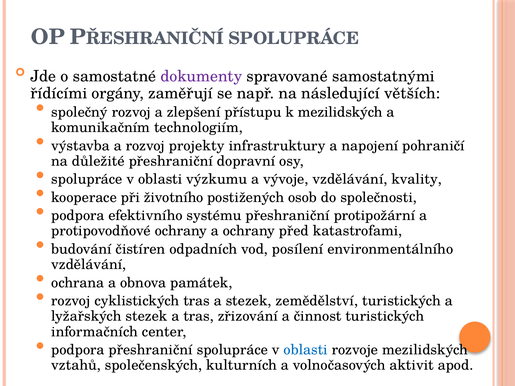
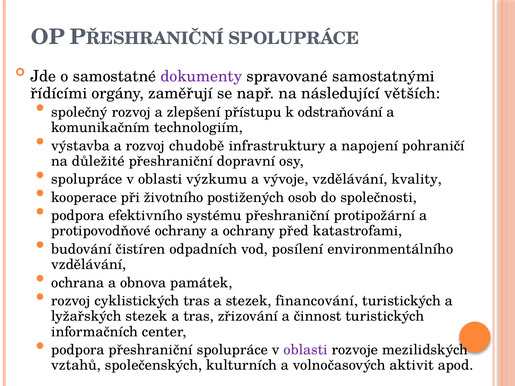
k mezilidských: mezilidských -> odstraňování (340, 112)
projekty: projekty -> chudobě (197, 146)
zemědělství: zemědělství -> financování (317, 301)
oblasti colour: blue -> purple (306, 350)
